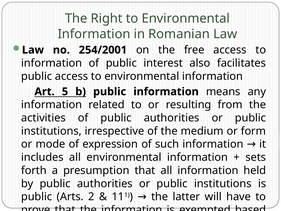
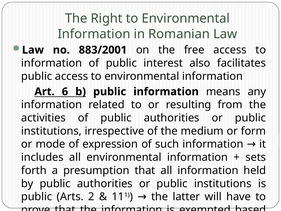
254/2001: 254/2001 -> 883/2001 (103, 50)
5: 5 -> 6 (65, 92)
